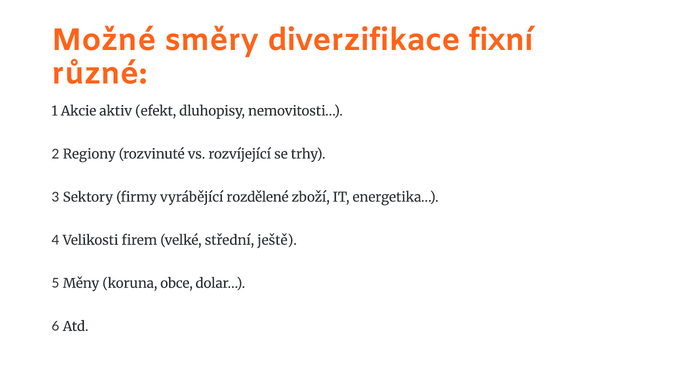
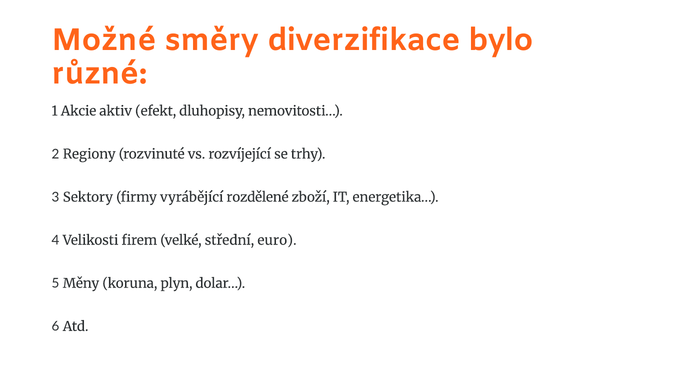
fixní: fixní -> bylo (501, 40)
ještě: ještě -> euro (277, 240)
obce: obce -> plyn (176, 283)
